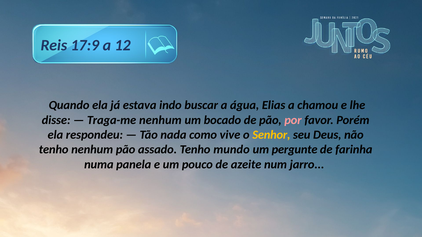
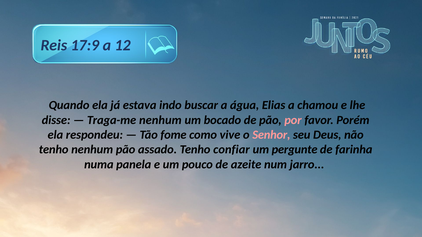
nada: nada -> fome (173, 135)
Senhor colour: yellow -> pink (271, 135)
mundo: mundo -> confiar (231, 150)
